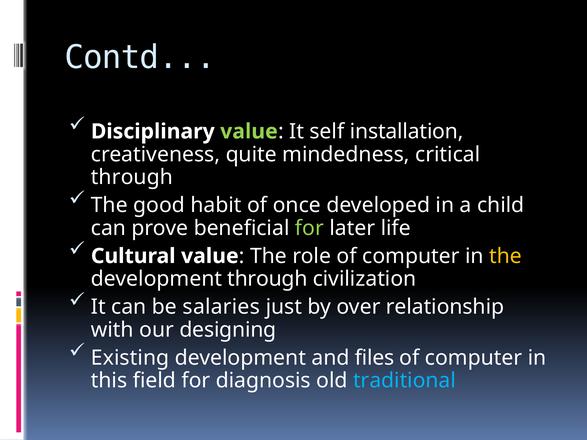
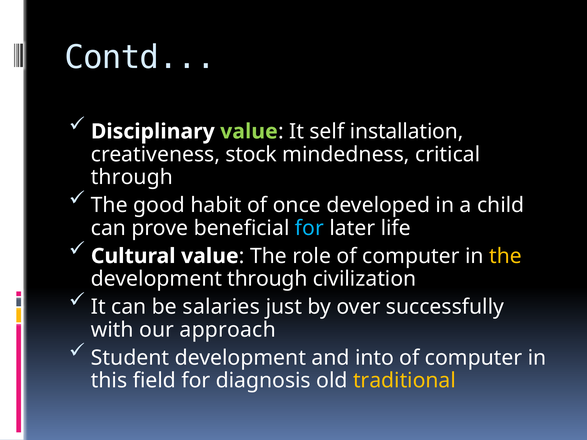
quite: quite -> stock (251, 154)
for colour: light green -> light blue (309, 228)
relationship: relationship -> successfully (445, 307)
designing: designing -> approach (228, 330)
Existing: Existing -> Student (130, 358)
files: files -> into (374, 358)
traditional colour: light blue -> yellow (404, 381)
